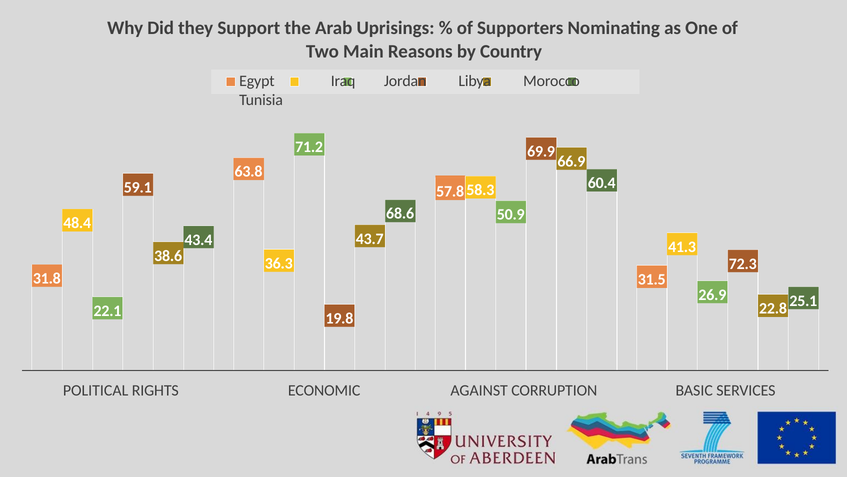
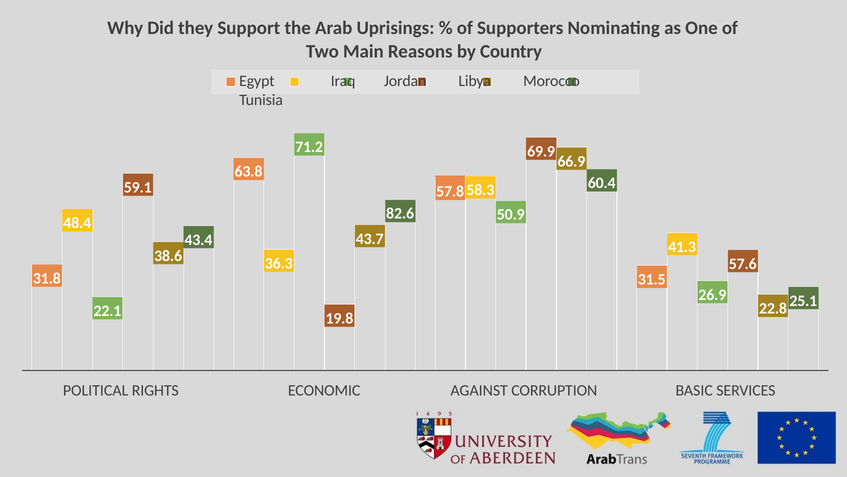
68.6: 68.6 -> 82.6 (400, 213)
72.3: 72.3 -> 57.6 (743, 263)
